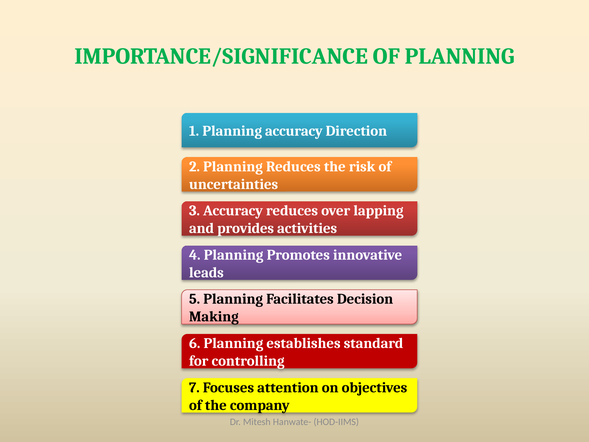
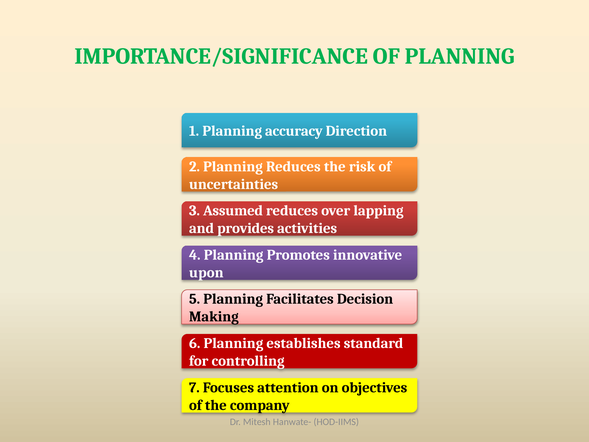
3 Accuracy: Accuracy -> Assumed (233, 211)
leads: leads -> upon (206, 272)
